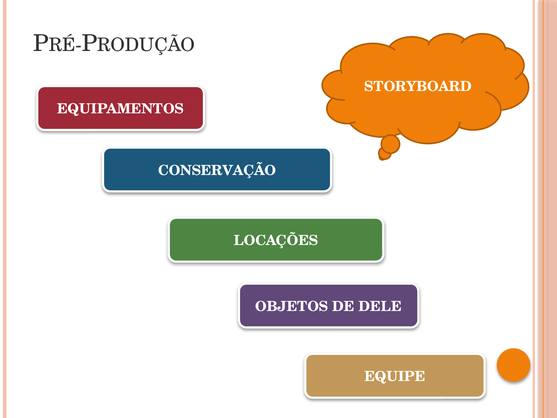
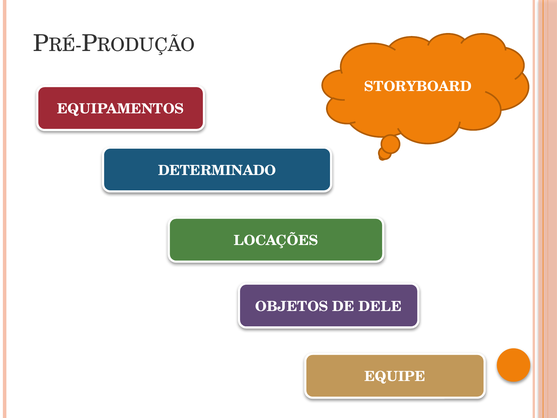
CONSERVAÇÃO: CONSERVAÇÃO -> DETERMINADO (217, 170)
